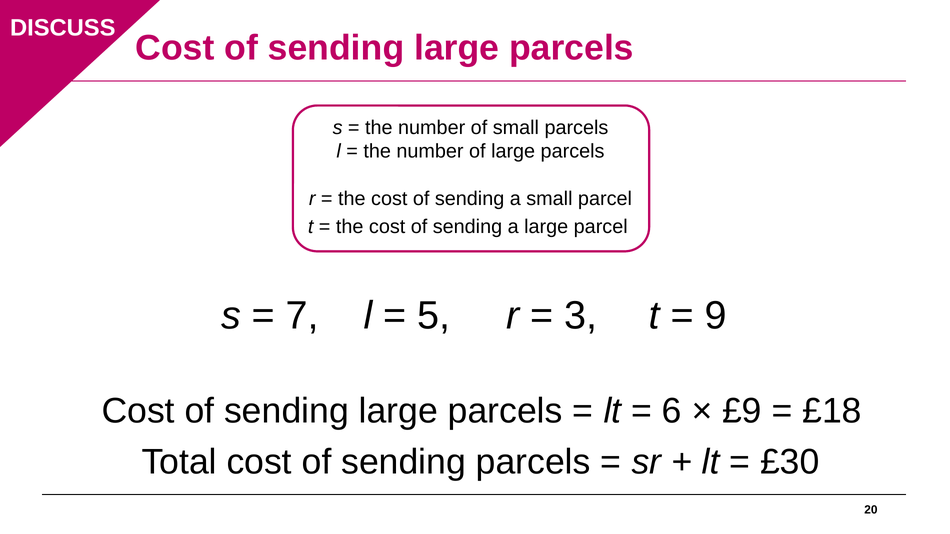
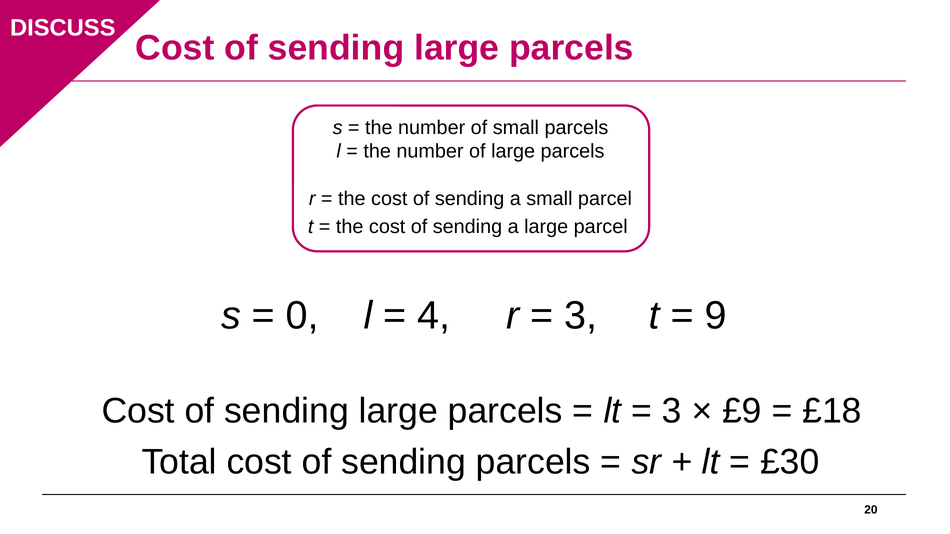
7: 7 -> 0 (302, 316)
5: 5 -> 4 (434, 316)
6: 6 -> 3 (672, 411)
